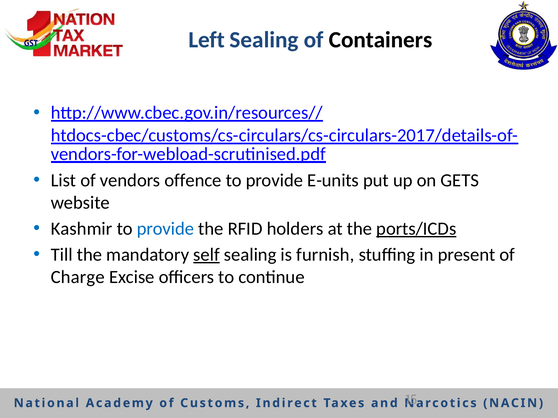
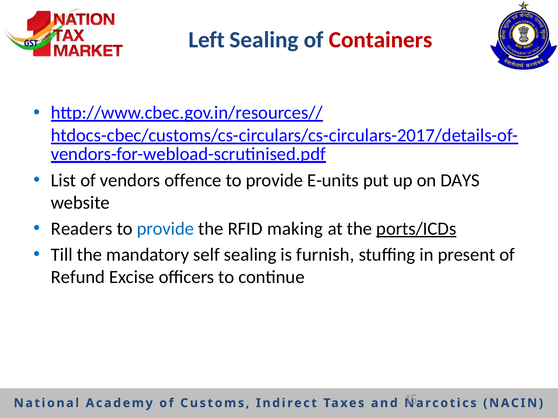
Containers colour: black -> red (381, 40)
GETS: GETS -> DAYS (460, 181)
Kashmir: Kashmir -> Readers (82, 229)
holders: holders -> making (295, 229)
self underline: present -> none (207, 255)
Charge: Charge -> Refund (78, 277)
